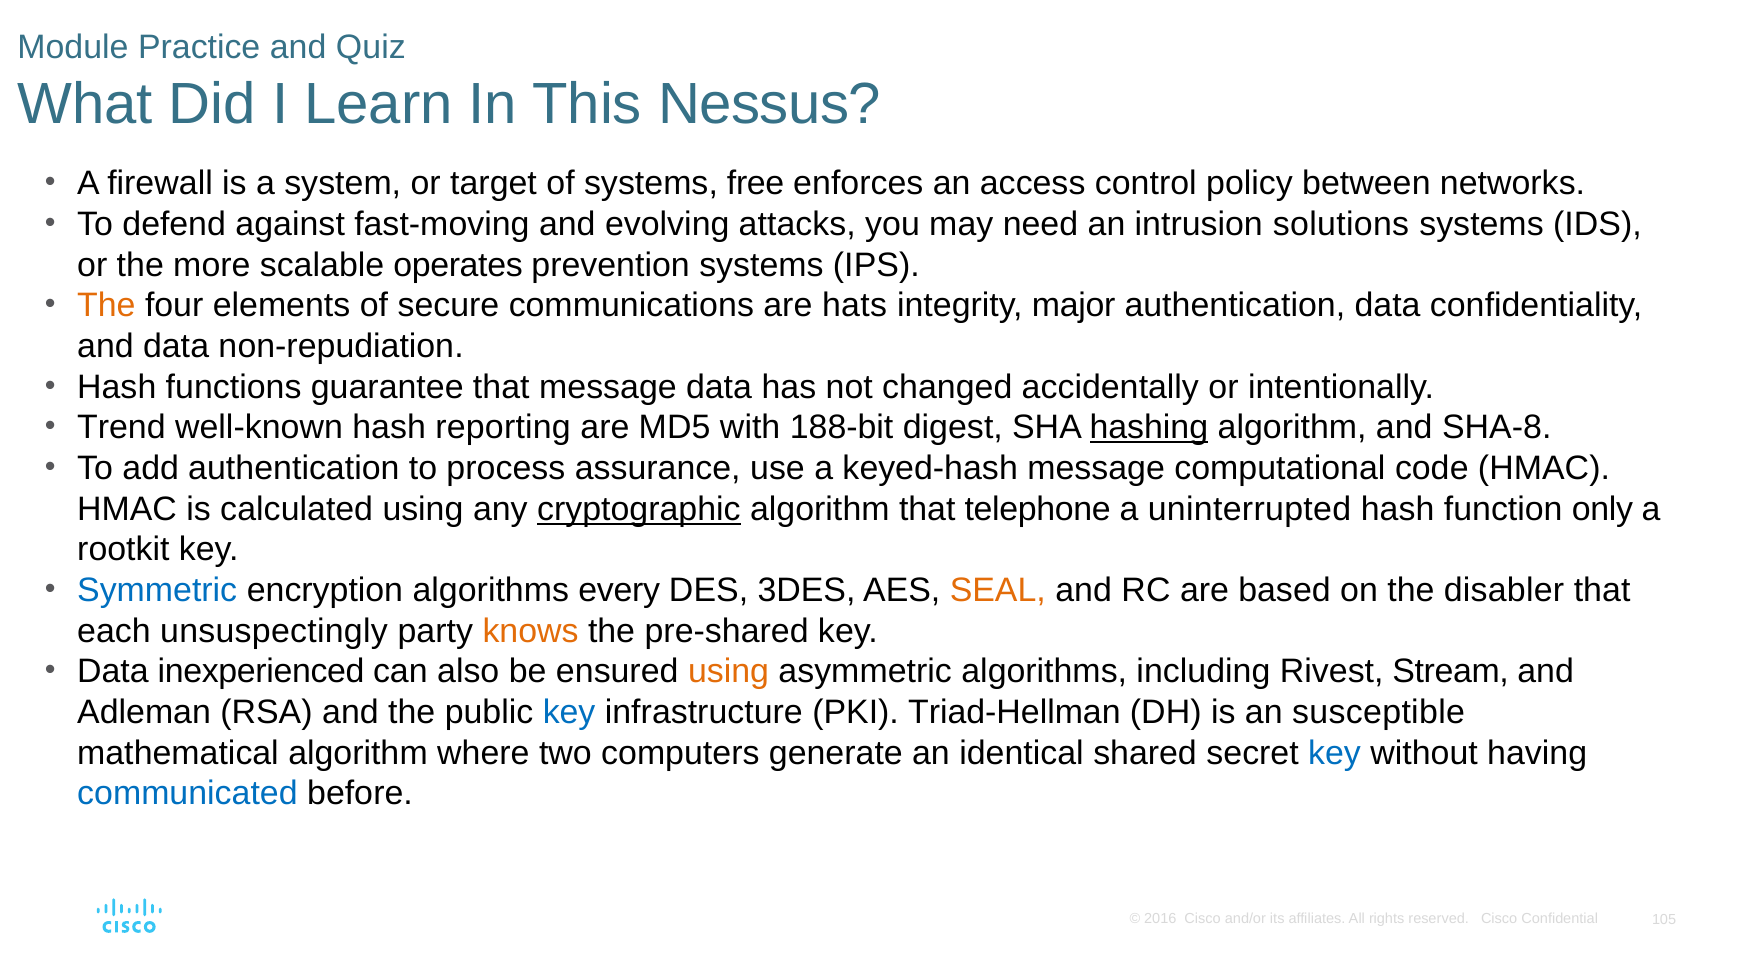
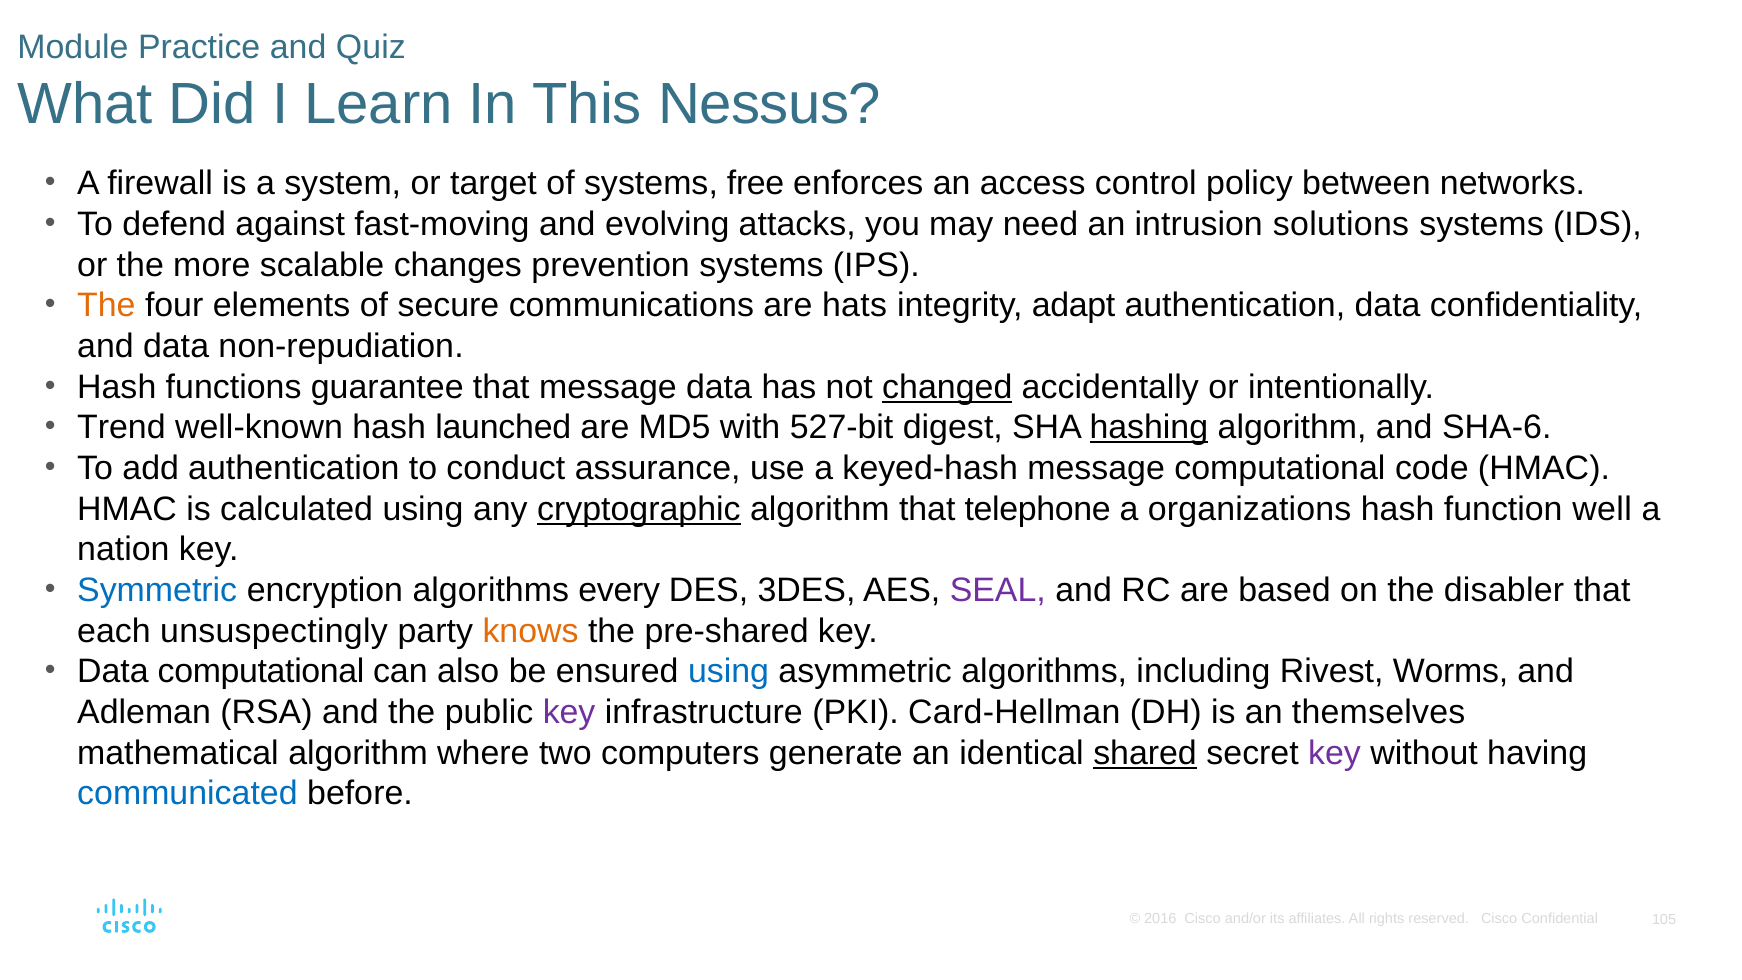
operates: operates -> changes (458, 265)
major: major -> adapt (1074, 306)
changed underline: none -> present (947, 387)
reporting: reporting -> launched (503, 428)
188-bit: 188-bit -> 527-bit (842, 428)
SHA-8: SHA-8 -> SHA-6 (1497, 428)
process: process -> conduct (506, 468)
uninterrupted: uninterrupted -> organizations (1250, 509)
only: only -> well (1602, 509)
rootkit: rootkit -> nation (123, 550)
SEAL colour: orange -> purple (998, 590)
Data inexperienced: inexperienced -> computational (261, 672)
using colour: orange -> blue (728, 672)
Stream: Stream -> Worms (1451, 672)
key colour: blue -> purple (569, 712)
Triad-Hellman: Triad-Hellman -> Card-Hellman (1014, 712)
susceptible: susceptible -> themselves (1379, 712)
shared underline: none -> present (1145, 753)
key colour: blue -> purple (1334, 753)
